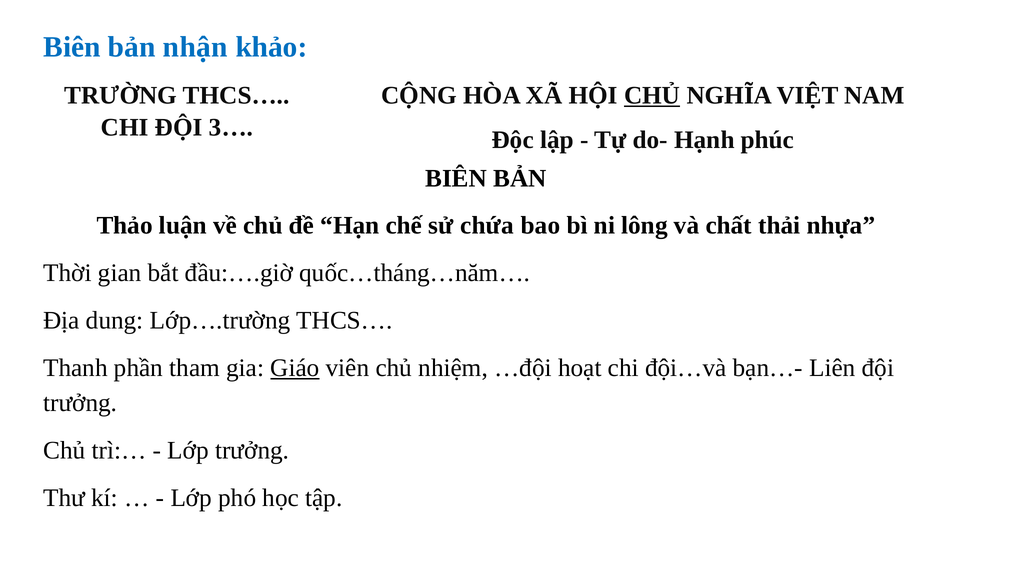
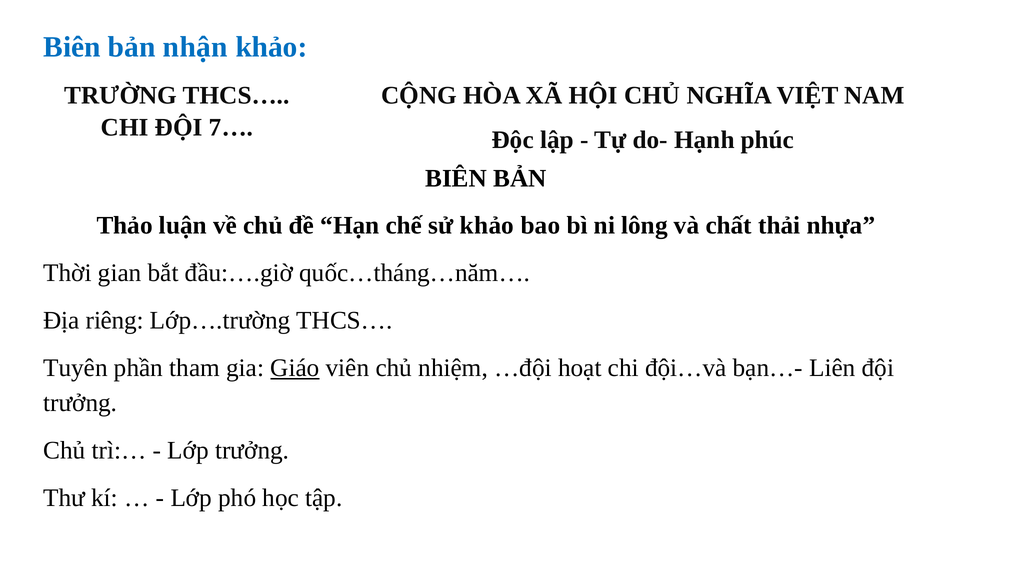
CHỦ underline: present -> none (652, 95)
3…: 3… -> 7… (231, 128)
sử chứa: chứa -> khảo (487, 226)
dung: dung -> riêng (115, 321)
Thanh: Thanh -> Tuyên (75, 368)
